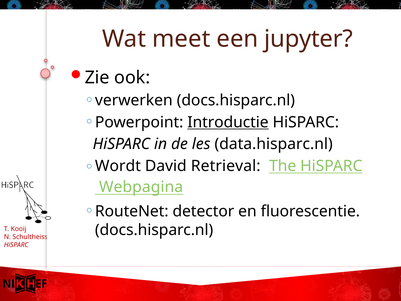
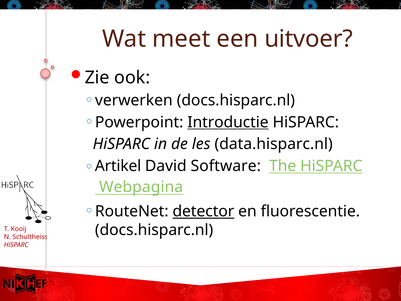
jupyter: jupyter -> uitvoer (309, 39)
Wordt: Wordt -> Artikel (118, 166)
Retrieval: Retrieval -> Software (226, 166)
detector underline: none -> present (203, 211)
